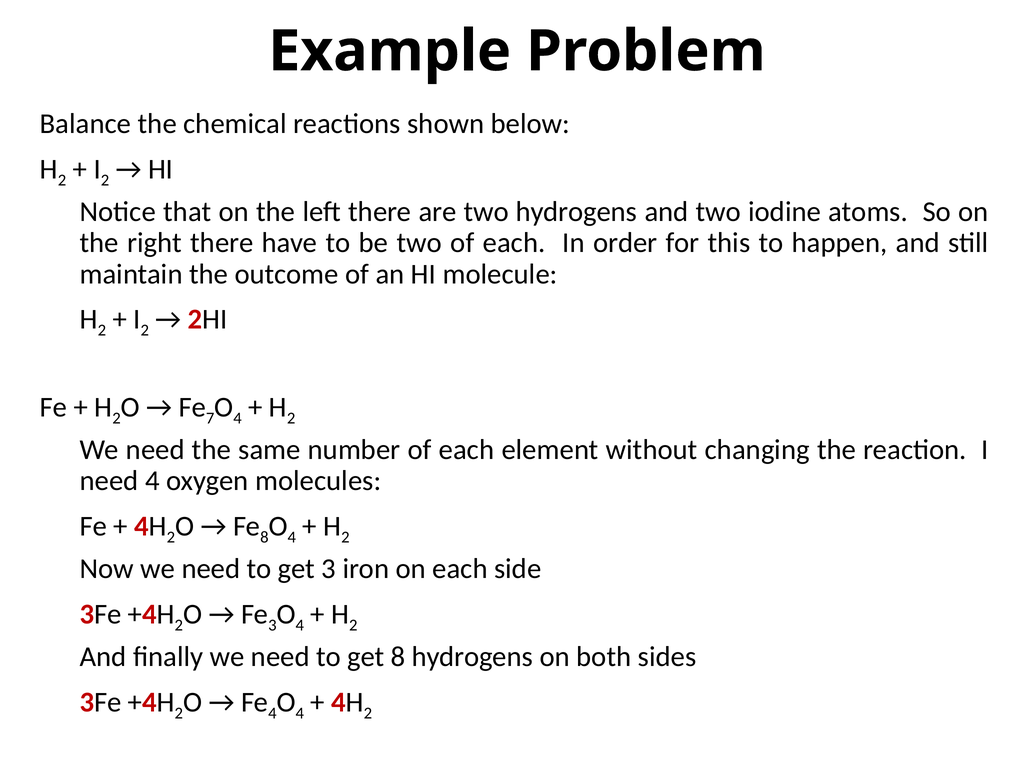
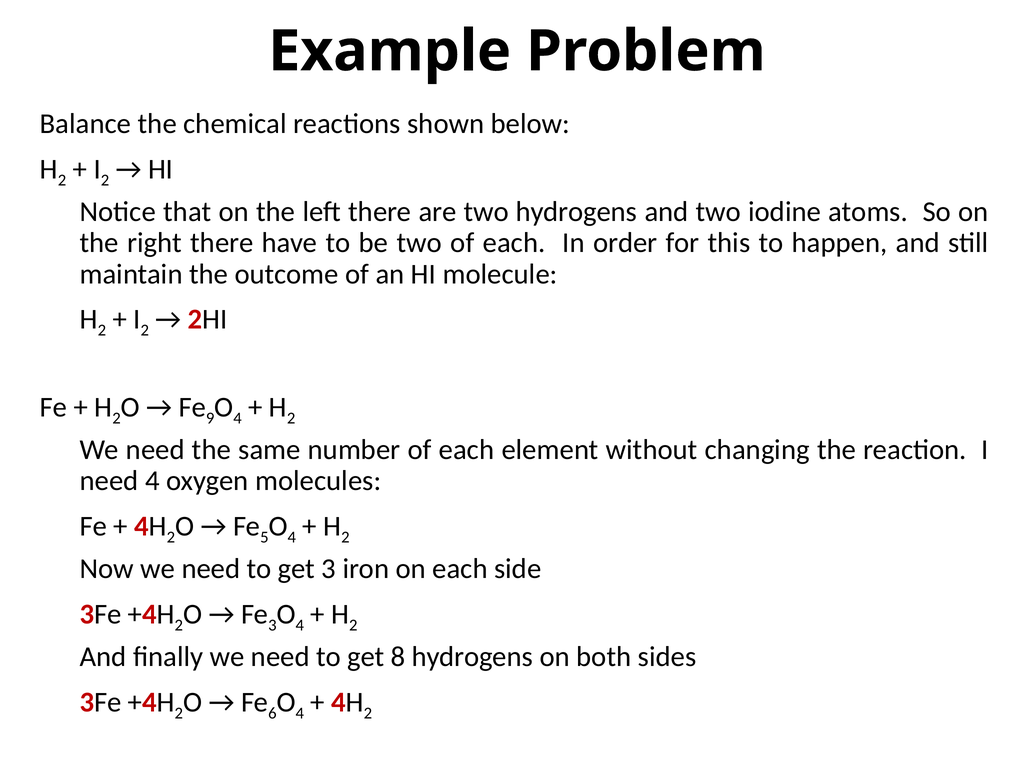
7: 7 -> 9 (210, 418)
Fe 8: 8 -> 5 (264, 537)
Fe 4: 4 -> 6 (272, 713)
